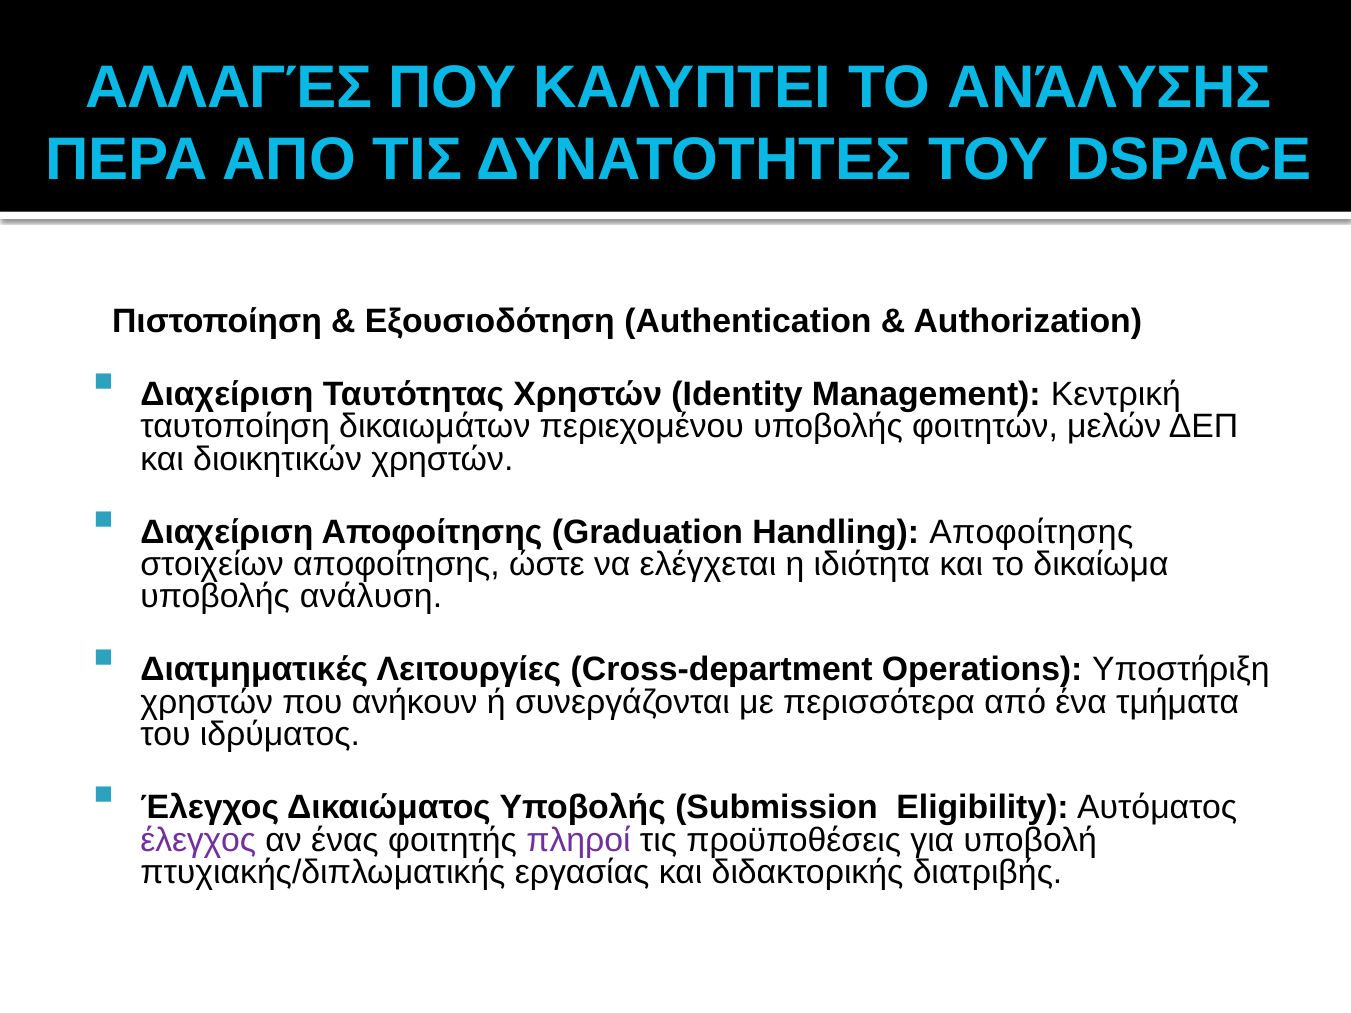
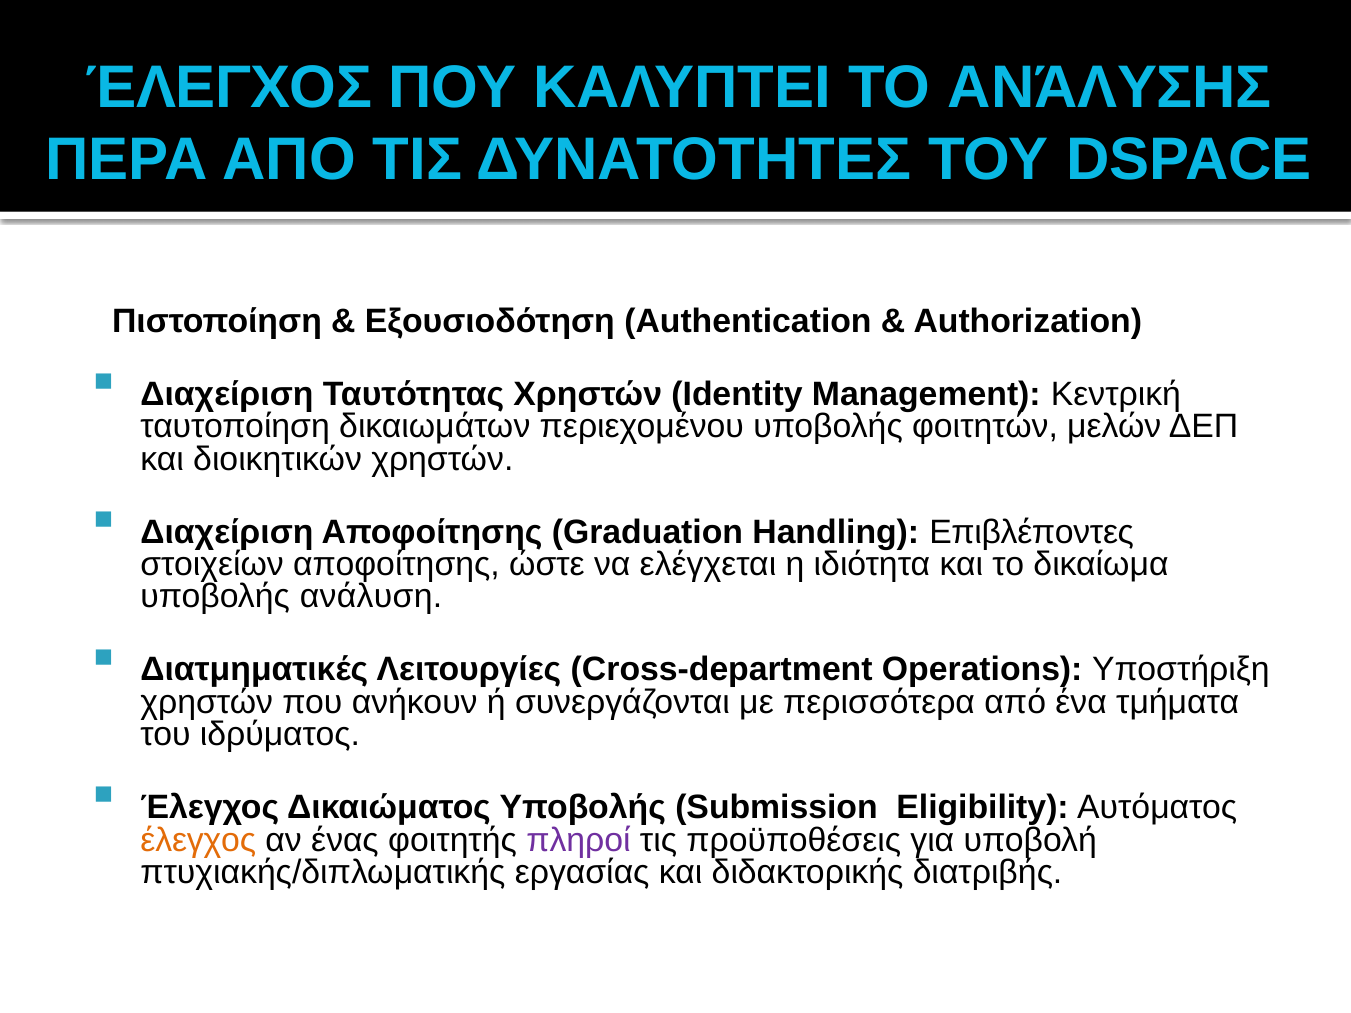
ΑΛΛΑΓΈΣ: ΑΛΛΑΓΈΣ -> ΈΛΕΓΧΟΣ (229, 88)
Handling Αποφοίτησης: Αποφοίτησης -> Επιβλέποντες (1032, 532)
έλεγχος colour: purple -> orange (198, 840)
